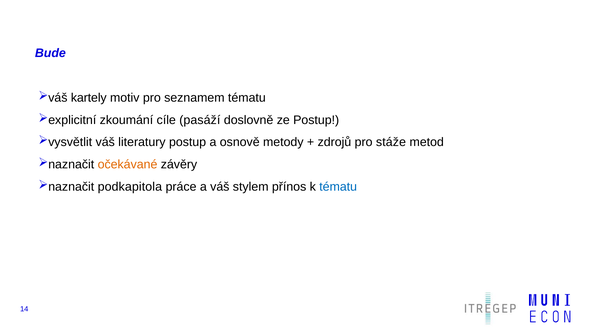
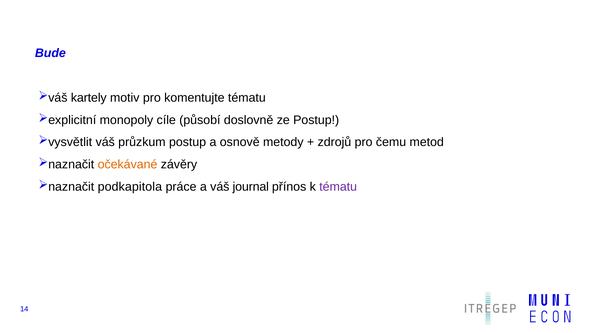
seznamem: seznamem -> komentujte (194, 98)
zkoumání: zkoumání -> monopoly (126, 120)
pasáží: pasáží -> působí (200, 120)
literatury: literatury -> průzkum (142, 142)
stáže: stáže -> čemu (391, 142)
stylem: stylem -> journal (251, 187)
tématu colour: blue -> purple (338, 187)
